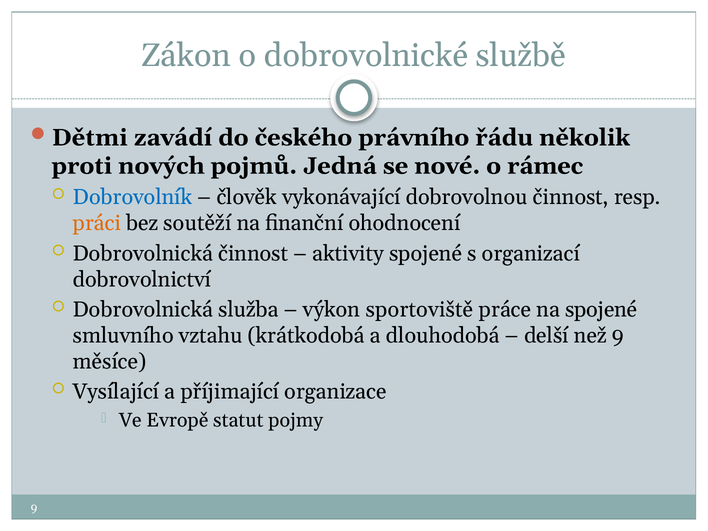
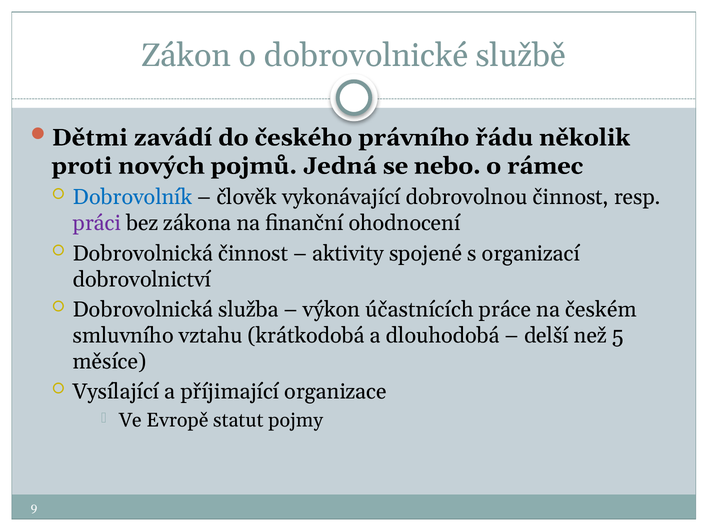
nové: nové -> nebo (447, 166)
práci colour: orange -> purple (97, 223)
soutěží: soutěží -> zákona (197, 223)
sportoviště: sportoviště -> účastnících (420, 310)
na spojené: spojené -> českém (601, 310)
než 9: 9 -> 5 (618, 336)
